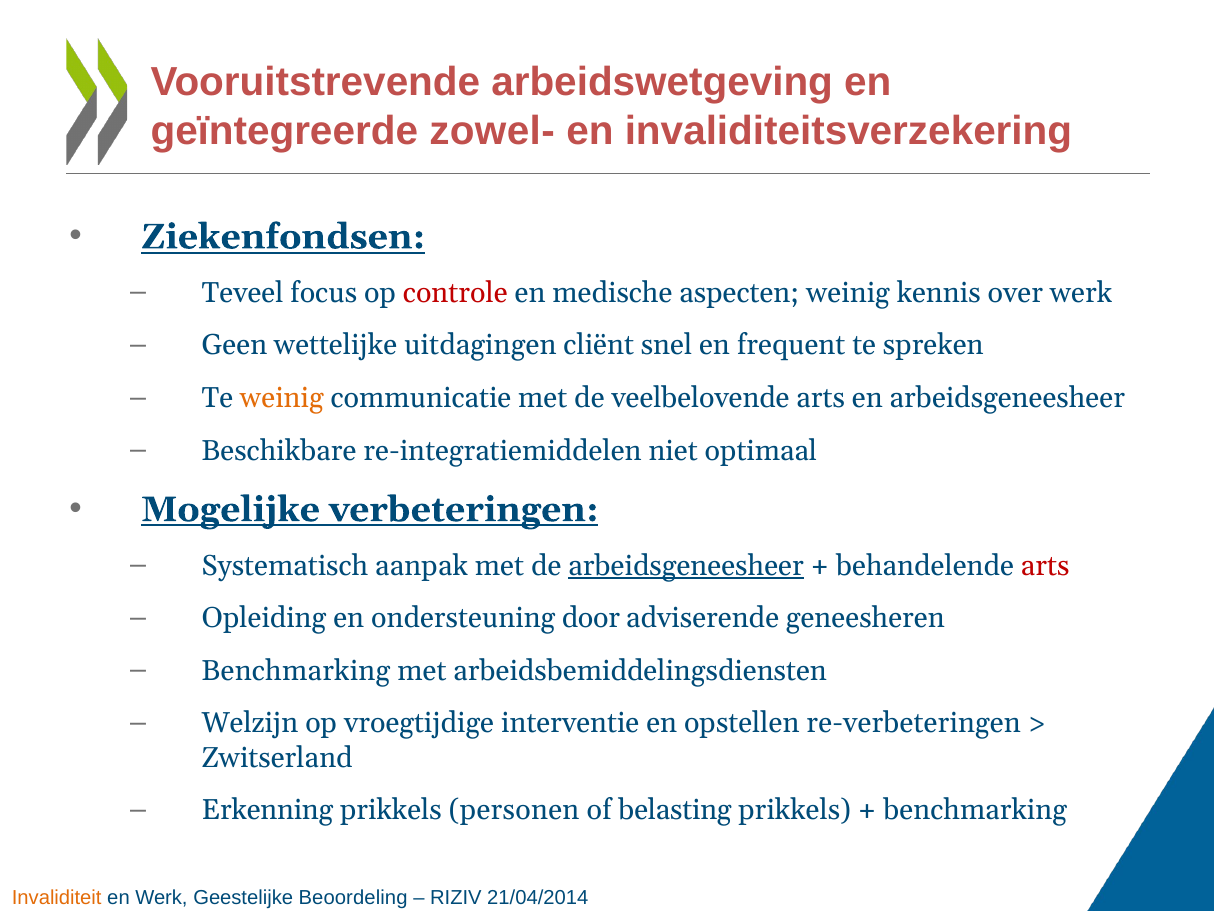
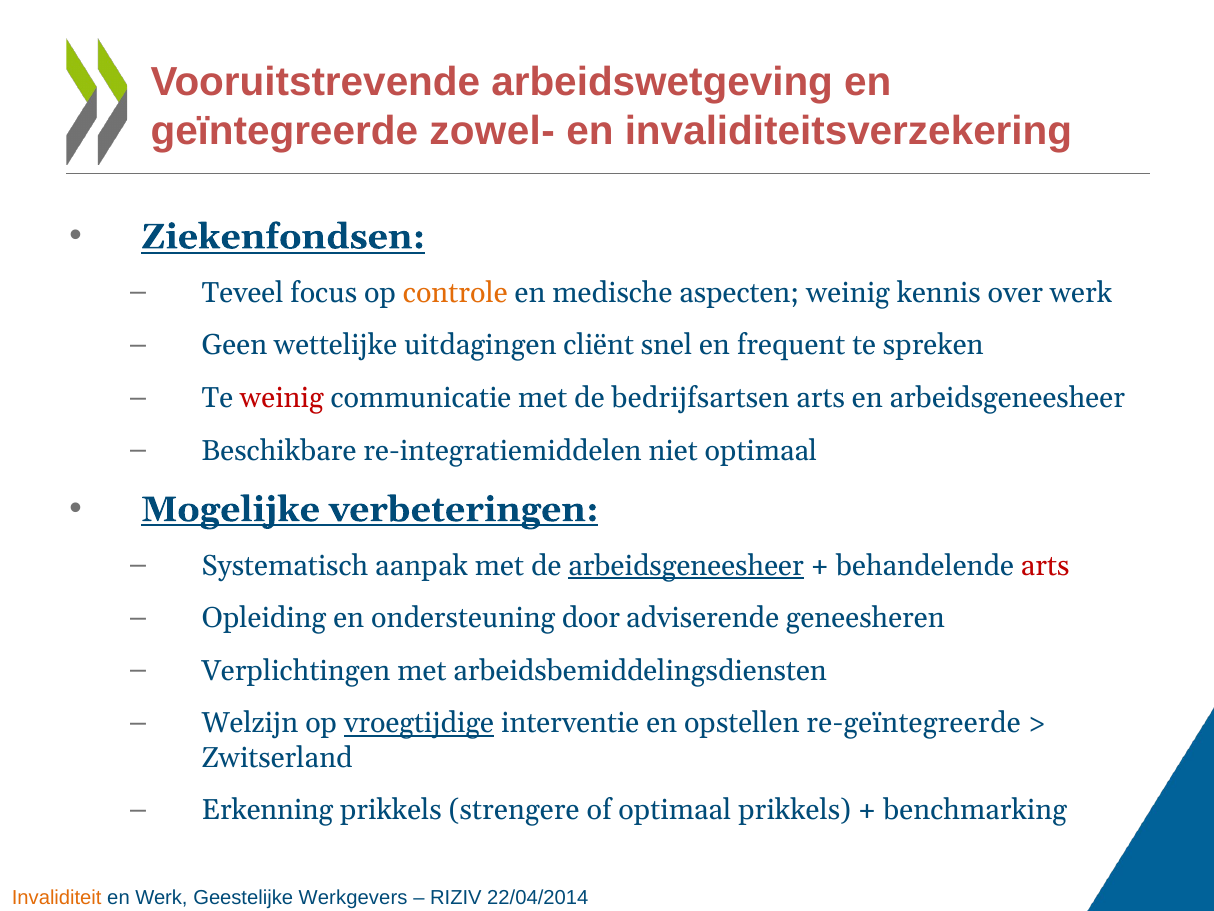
controle colour: red -> orange (455, 293)
weinig colour: orange -> red (282, 398)
veelbelovende: veelbelovende -> bedrijfsartsen (700, 398)
Benchmarking: Benchmarking -> Verplichtingen (296, 670)
vroegtijdige underline: none -> present (419, 723)
re-verbeteringen: re-verbeteringen -> re-geïntegreerde (914, 723)
personen: personen -> strengere (514, 810)
of belasting: belasting -> optimaal (675, 810)
Beoordeling: Beoordeling -> Werkgevers (353, 897)
21/04/2014: 21/04/2014 -> 22/04/2014 (538, 897)
